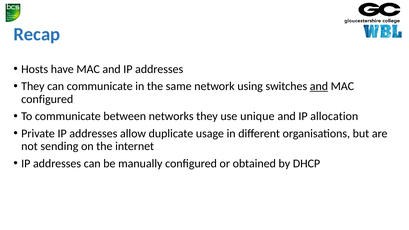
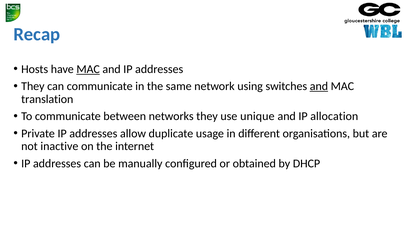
MAC underline: none -> present (88, 69)
configured: configured -> translation (47, 99)
sending: sending -> inactive (59, 146)
